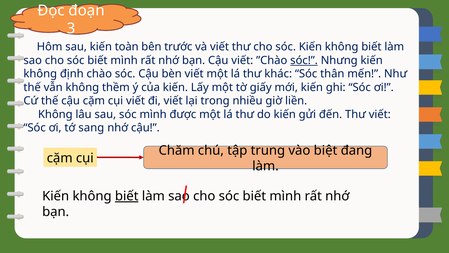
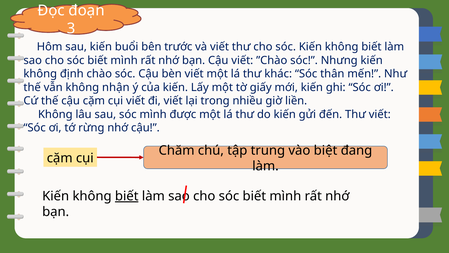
toàn: toàn -> buổi (127, 47)
sóc underline: present -> none (304, 60)
thềm: thềm -> nhận (116, 87)
sang: sang -> rừng (91, 128)
